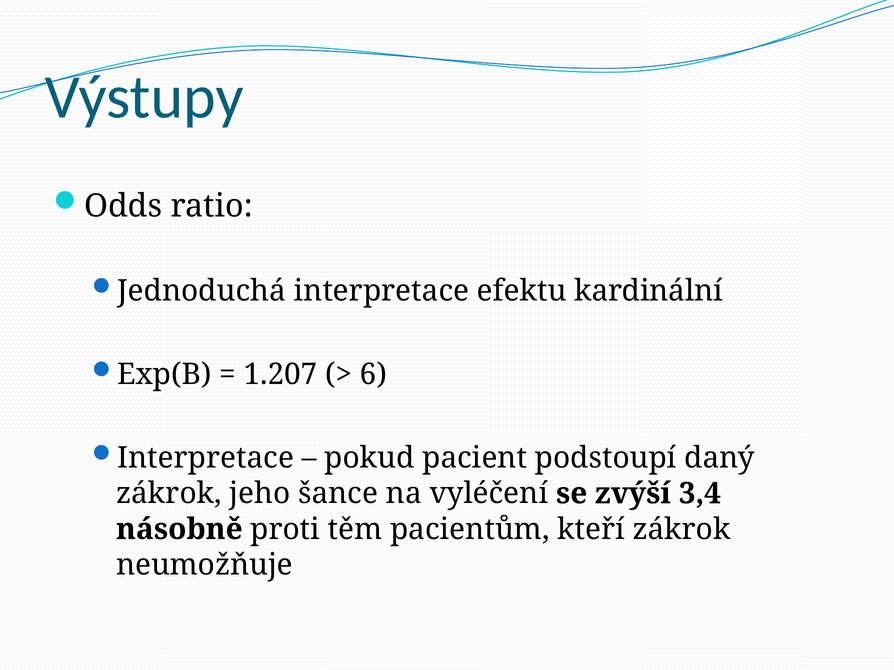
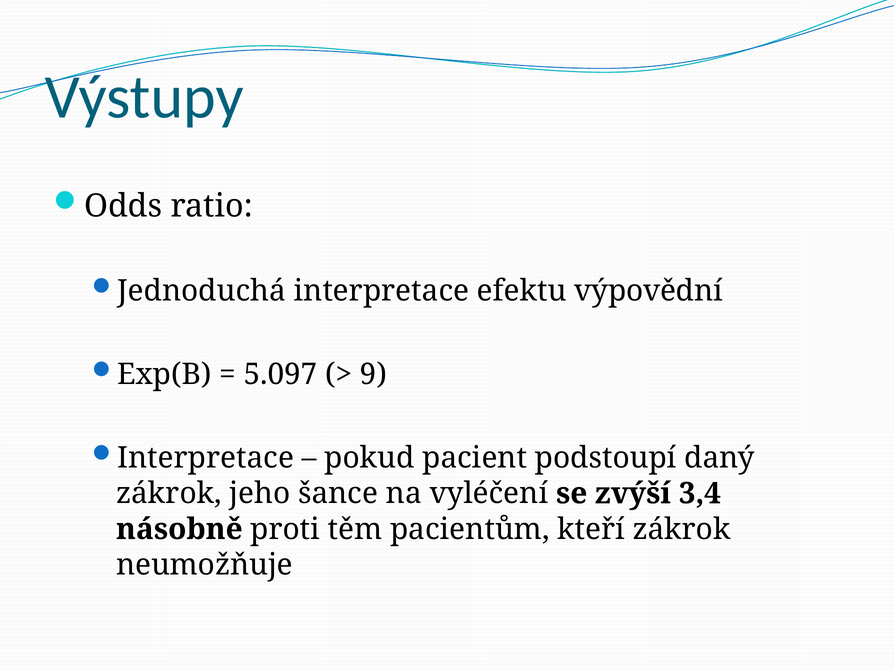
kardinální: kardinální -> výpovědní (648, 291)
1.207: 1.207 -> 5.097 (281, 375)
6: 6 -> 9 (373, 375)
